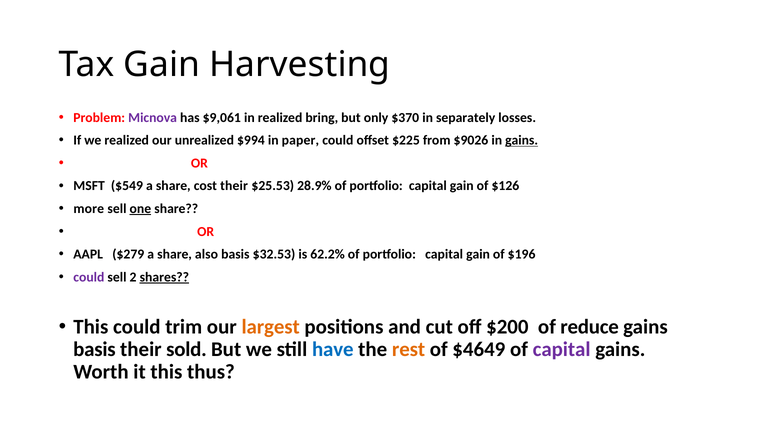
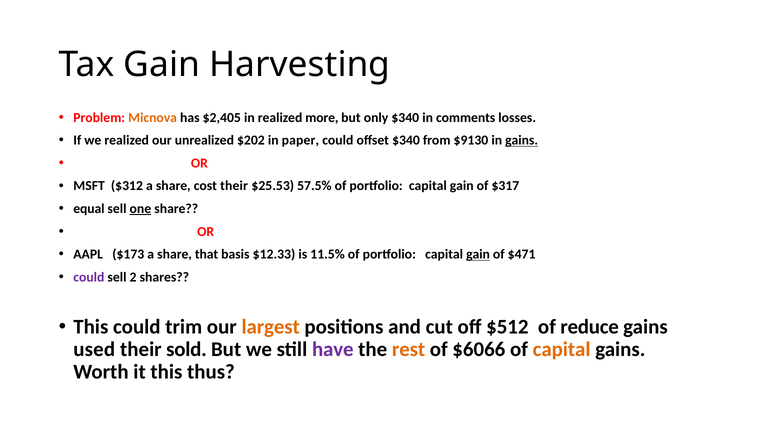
Micnova colour: purple -> orange (153, 118)
$9,061: $9,061 -> $2,405 (222, 118)
bring: bring -> more (322, 118)
only $370: $370 -> $340 (405, 118)
separately: separately -> comments (466, 118)
$994: $994 -> $202 (251, 140)
offset $225: $225 -> $340 (406, 140)
$9026: $9026 -> $9130 (471, 140)
$549: $549 -> $312 (127, 186)
28.9%: 28.9% -> 57.5% (314, 186)
$126: $126 -> $317 (505, 186)
more: more -> equal (89, 209)
$279: $279 -> $173 (128, 254)
also: also -> that (207, 254)
$32.53: $32.53 -> $12.33 (274, 254)
62.2%: 62.2% -> 11.5% (328, 254)
gain underline: none -> present (478, 254)
$196: $196 -> $471 (522, 254)
shares underline: present -> none (164, 277)
$200: $200 -> $512 (507, 327)
basis: basis -> used (94, 349)
have colour: blue -> purple (333, 349)
$4649: $4649 -> $6066 (479, 349)
capital colour: purple -> orange (562, 349)
